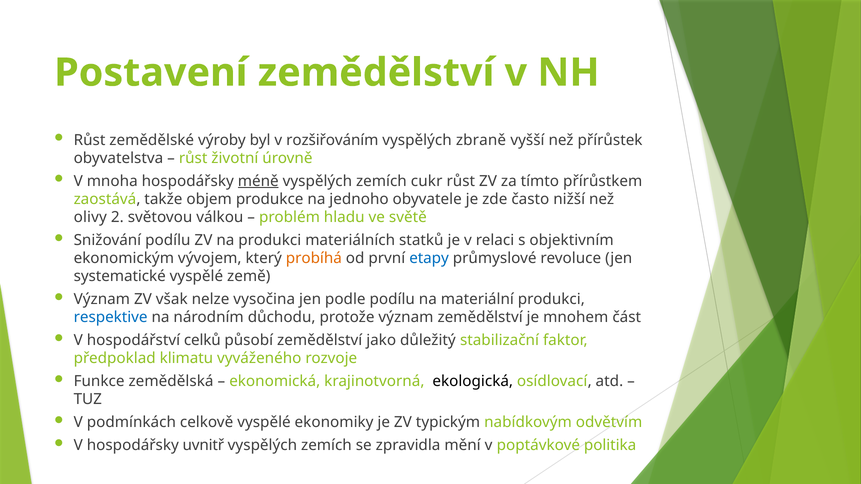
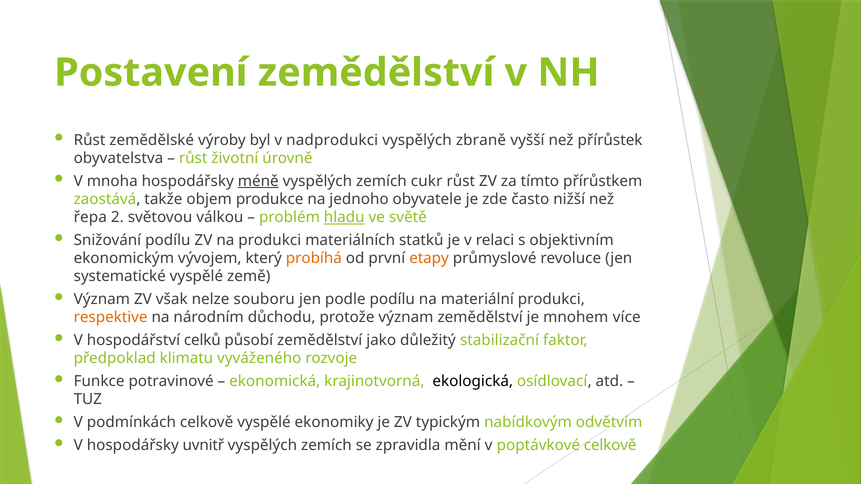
rozšiřováním: rozšiřováním -> nadprodukci (332, 140)
olivy: olivy -> řepa (90, 217)
hladu underline: none -> present (344, 217)
etapy colour: blue -> orange (429, 258)
vysočina: vysočina -> souboru (264, 300)
respektive colour: blue -> orange (111, 318)
část: část -> více (627, 318)
zemědělská: zemědělská -> potravinové (171, 382)
poptávkové politika: politika -> celkově (610, 446)
